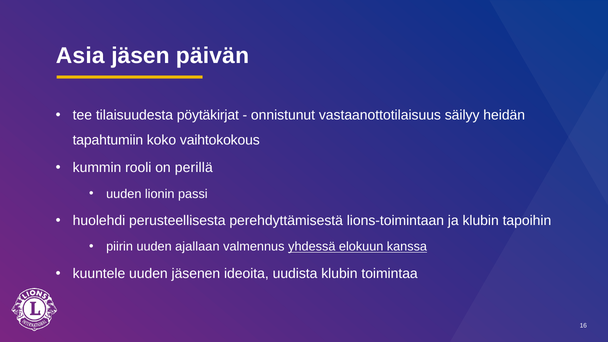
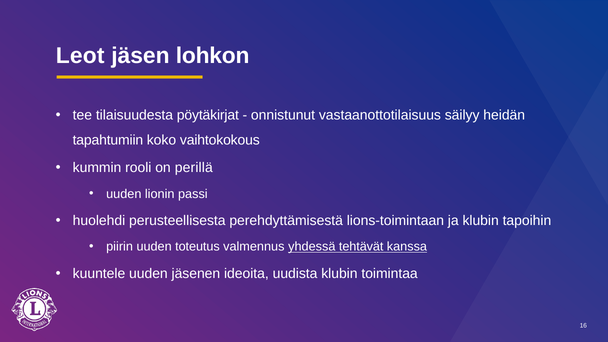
Asia: Asia -> Leot (80, 56)
päivän: päivän -> lohkon (213, 56)
ajallaan: ajallaan -> toteutus (197, 247)
elokuun: elokuun -> tehtävät (361, 247)
